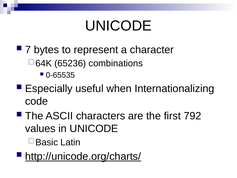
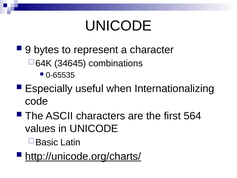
7: 7 -> 9 (28, 50)
65236: 65236 -> 34645 (70, 63)
792: 792 -> 564 (193, 116)
